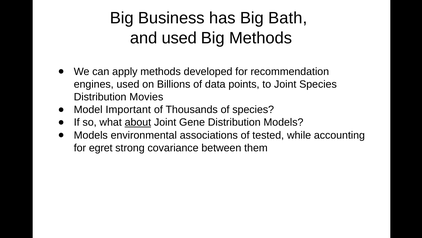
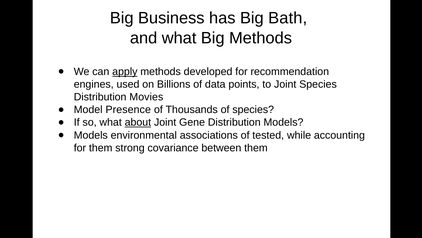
and used: used -> what (179, 38)
apply underline: none -> present (125, 72)
Important: Important -> Presence (128, 110)
for egret: egret -> them (101, 147)
